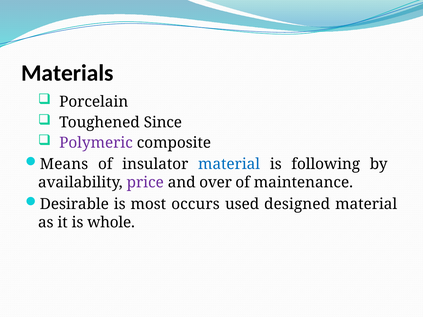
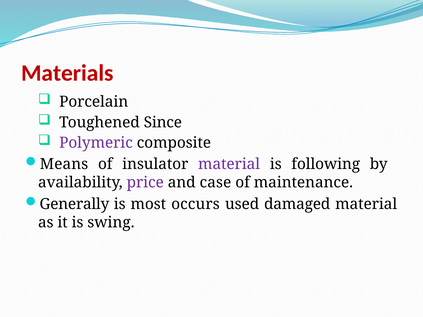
Materials colour: black -> red (67, 73)
material colour: blue -> purple (229, 164)
over: over -> case (215, 183)
Desirable: Desirable -> Generally (74, 204)
designed: designed -> damaged (297, 204)
whole: whole -> swing (111, 223)
